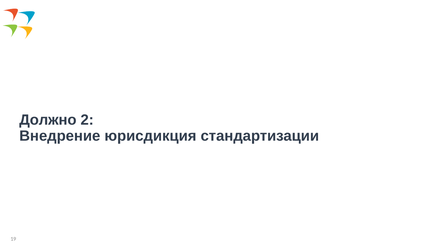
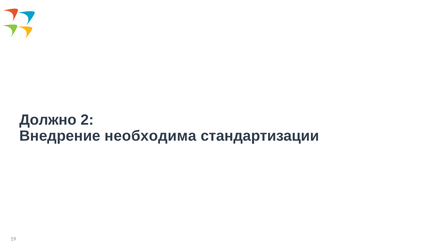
юрисдикция: юрисдикция -> необходима (150, 136)
